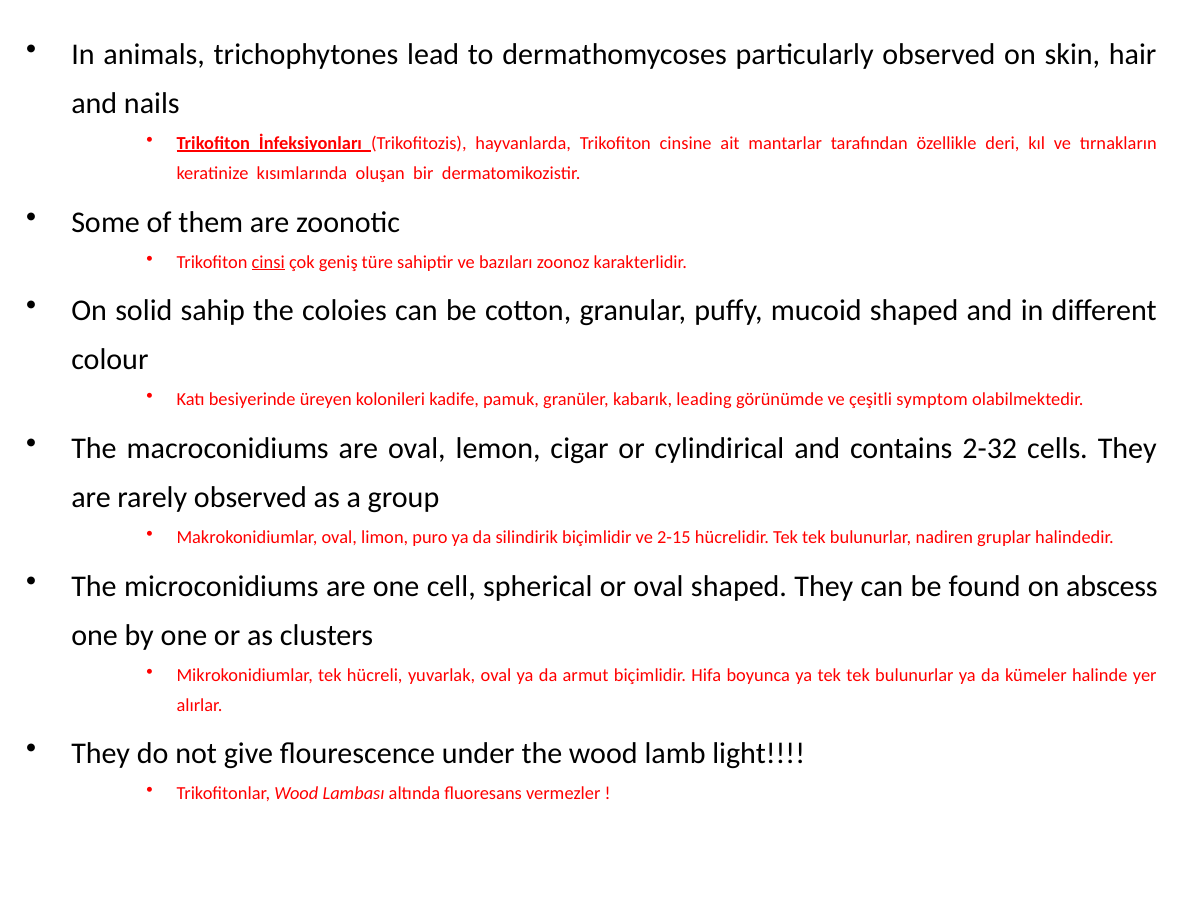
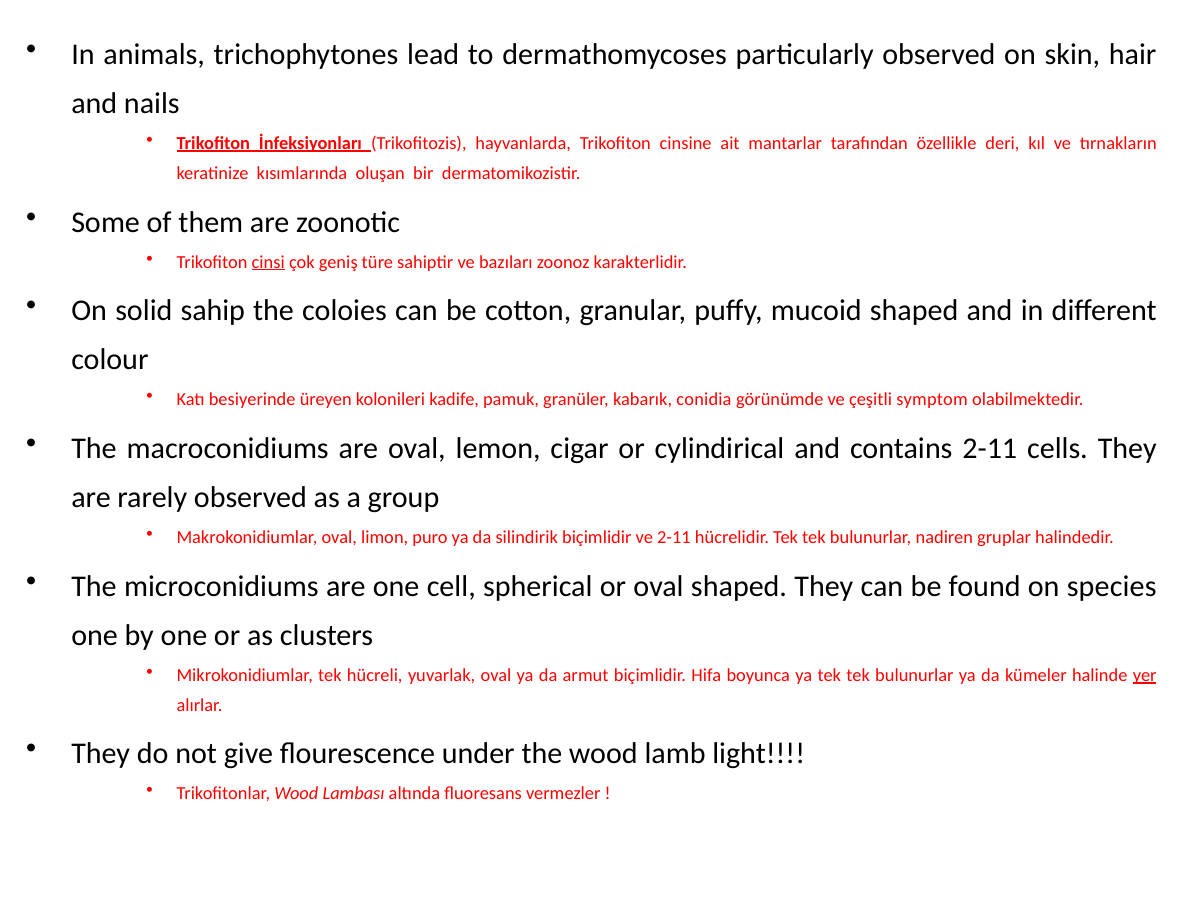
leading: leading -> conidia (704, 400)
contains 2-32: 2-32 -> 2-11 (990, 449)
ve 2-15: 2-15 -> 2-11 (674, 538)
abscess: abscess -> species (1112, 586)
yer underline: none -> present (1145, 675)
